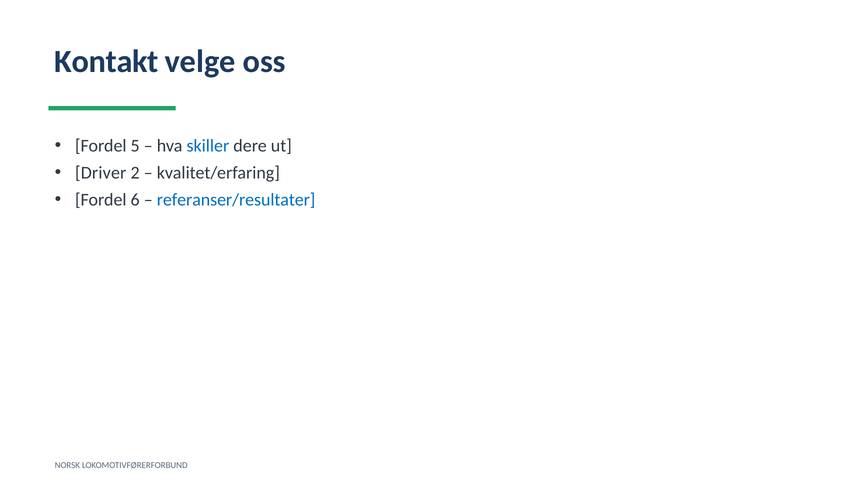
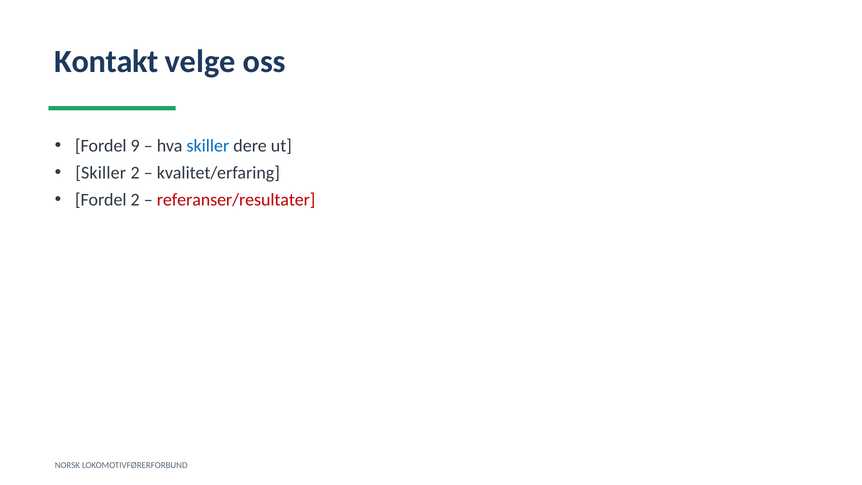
5: 5 -> 9 (135, 146)
Driver: Driver -> Skiller (101, 173)
Fordel 6: 6 -> 2 (135, 200)
referanser/resultater colour: blue -> red (236, 200)
